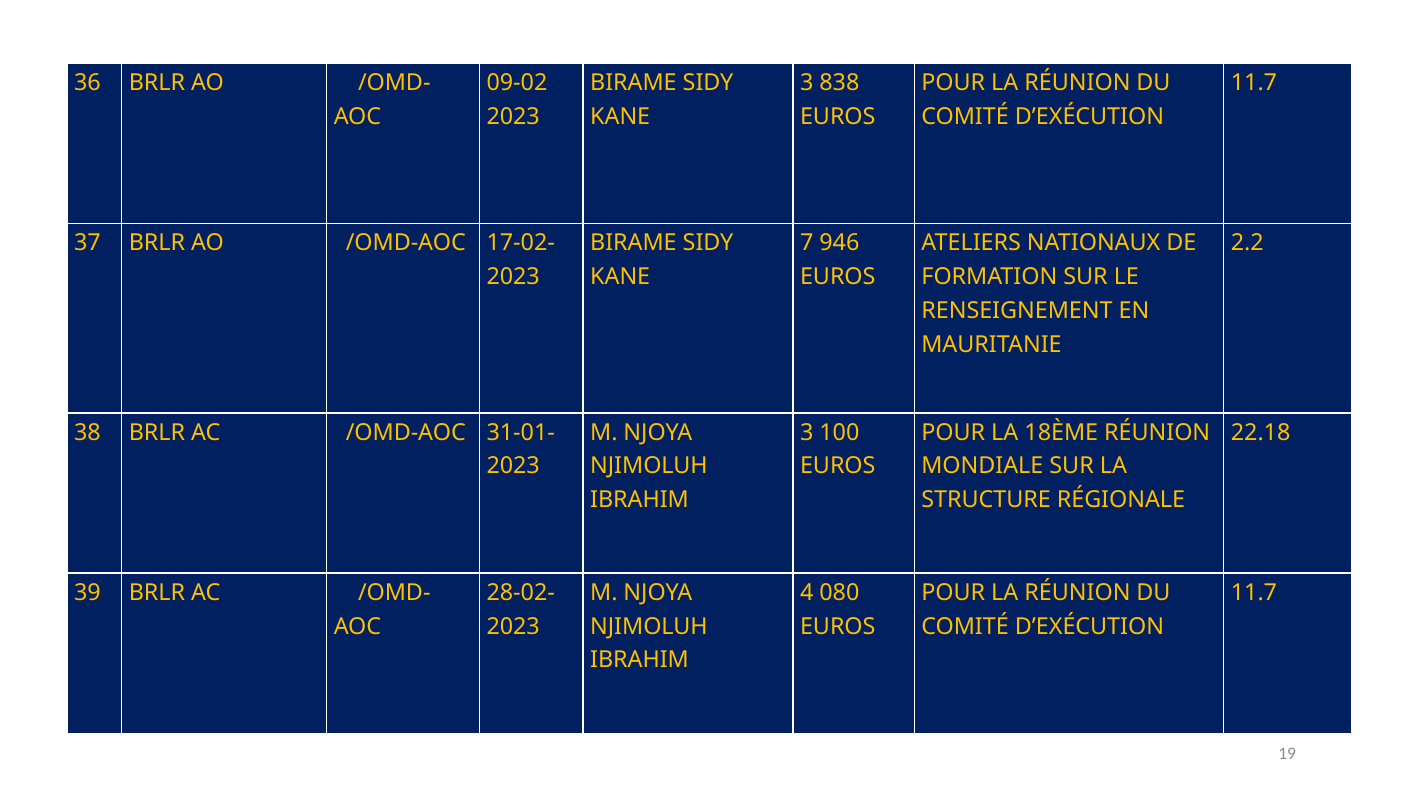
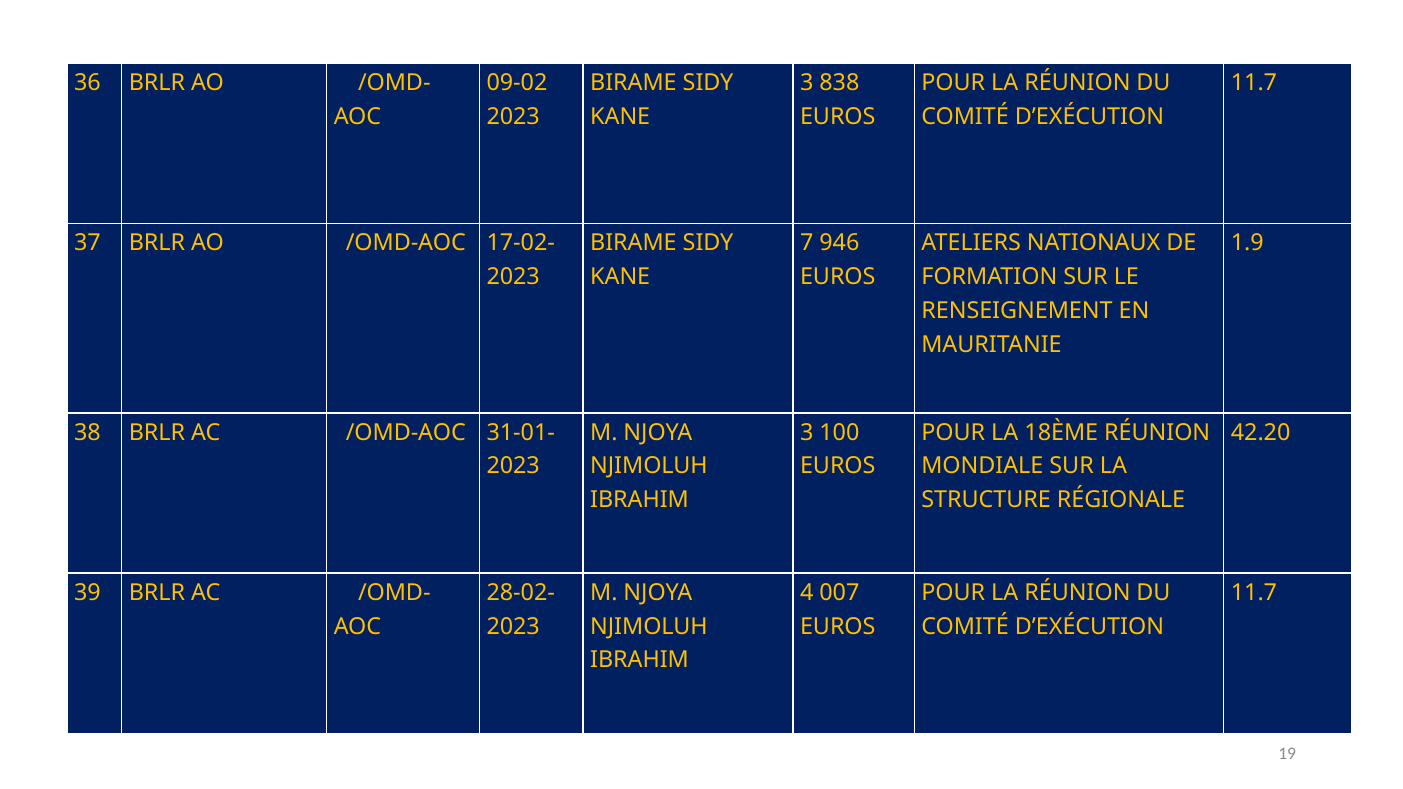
2.2: 2.2 -> 1.9 (1247, 243)
22.18: 22.18 -> 42.20 (1261, 432)
080: 080 -> 007 (839, 593)
